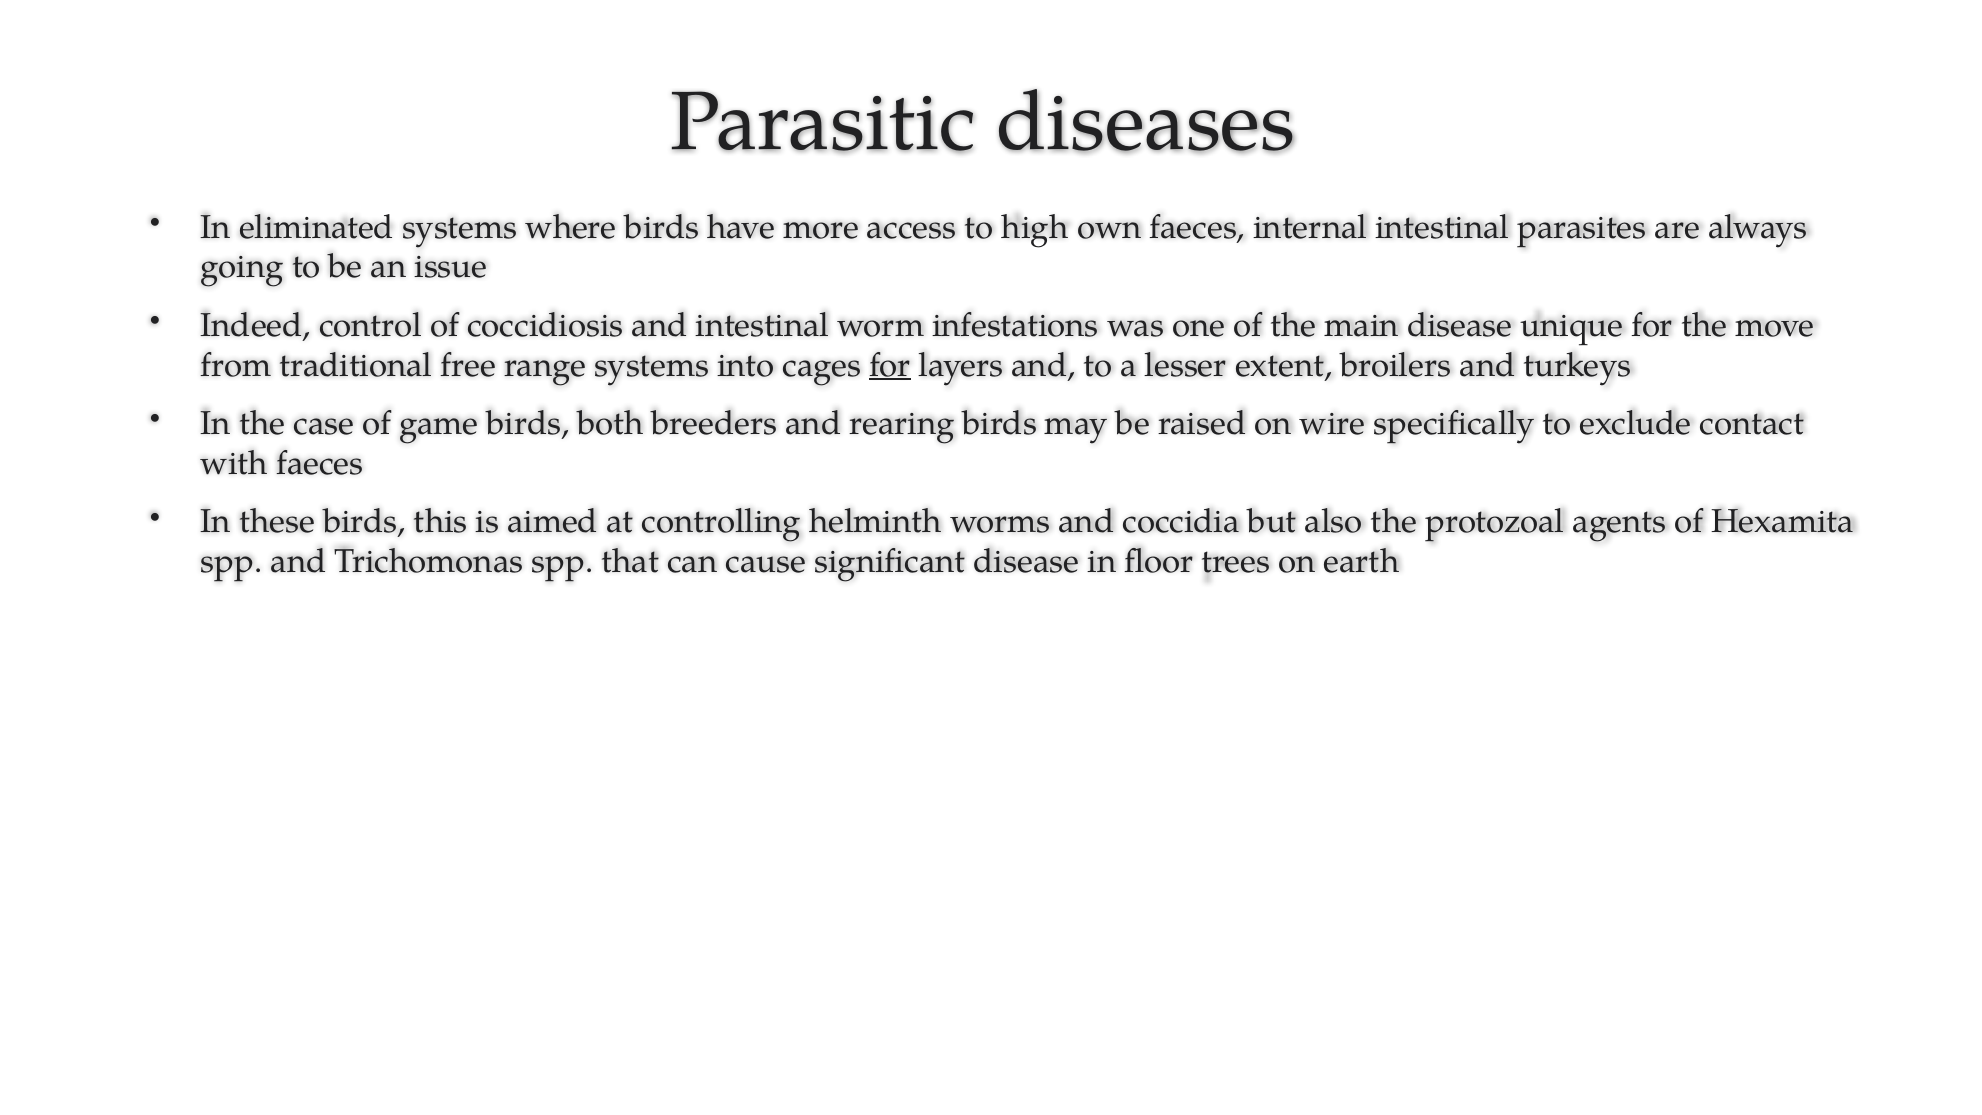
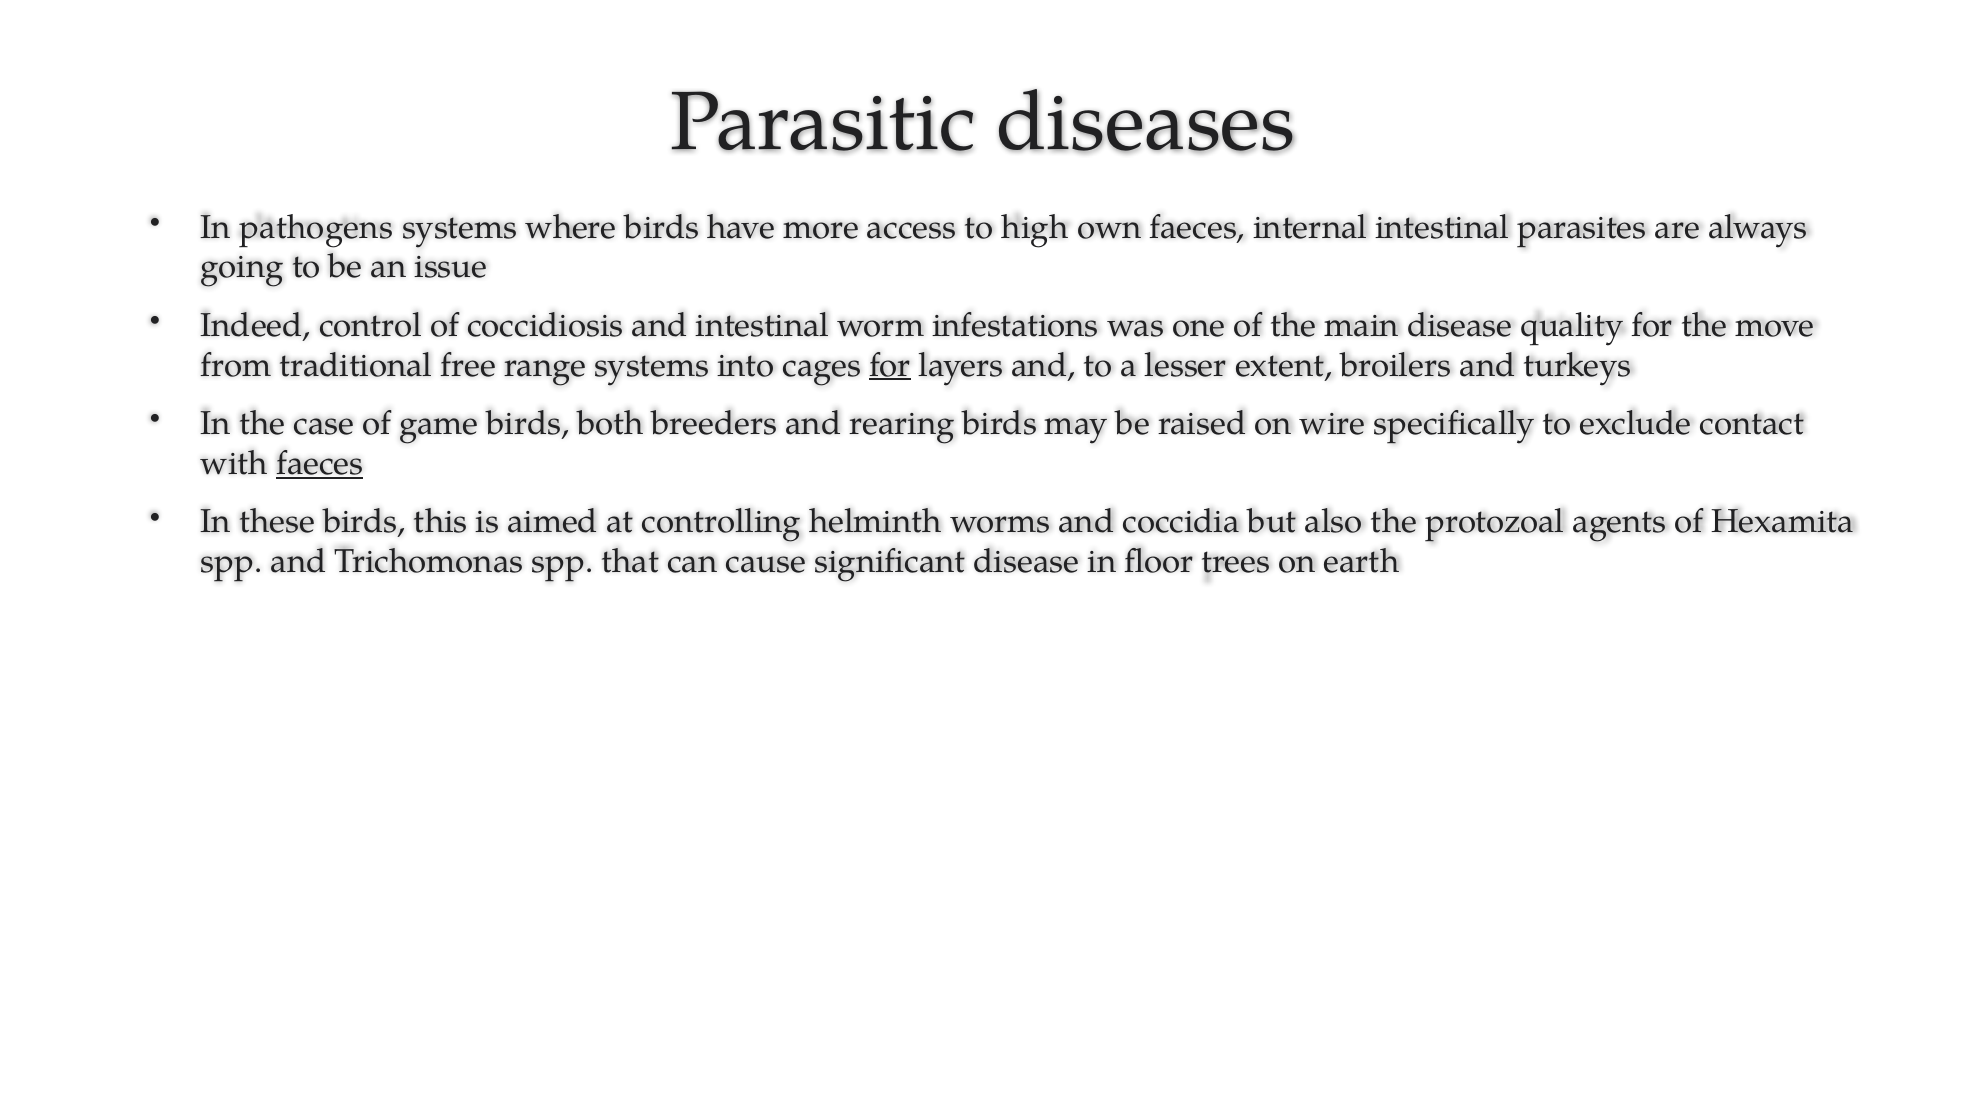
eliminated: eliminated -> pathogens (316, 227)
unique: unique -> quality (1572, 325)
faeces underline: none -> present (320, 463)
